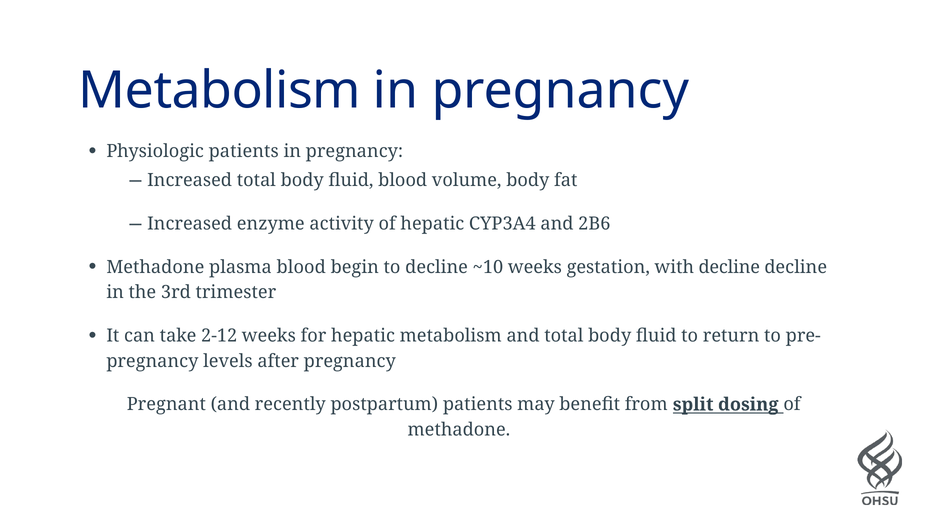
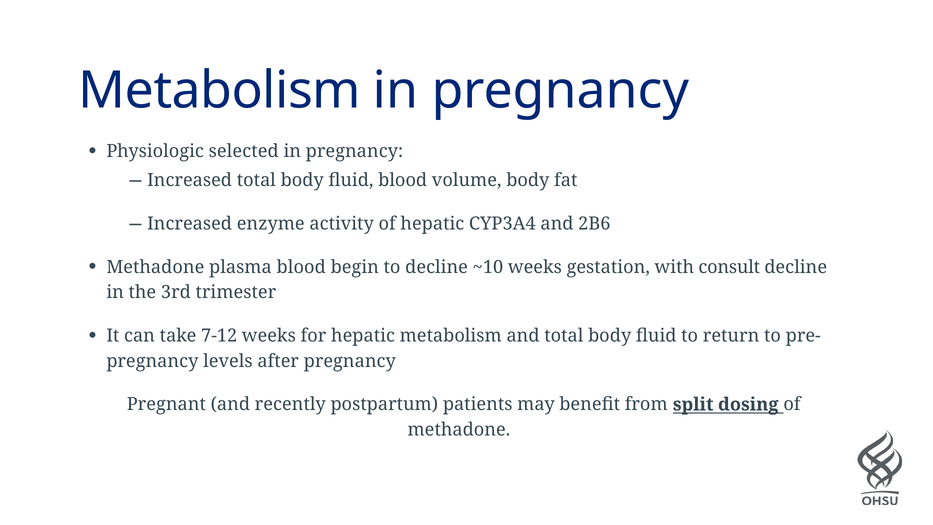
Physiologic patients: patients -> selected (244, 151)
with decline: decline -> consult (729, 267)
2-12: 2-12 -> 7-12 (219, 336)
